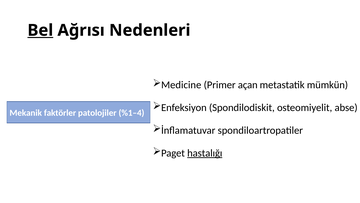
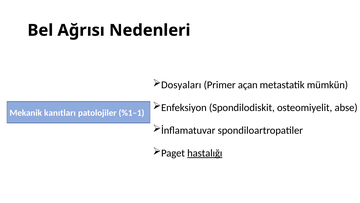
Bel underline: present -> none (40, 30)
Medicine: Medicine -> Dosyaları (181, 85)
faktörler: faktörler -> kanıtları (60, 113)
%1–4: %1–4 -> %1–1 (131, 113)
